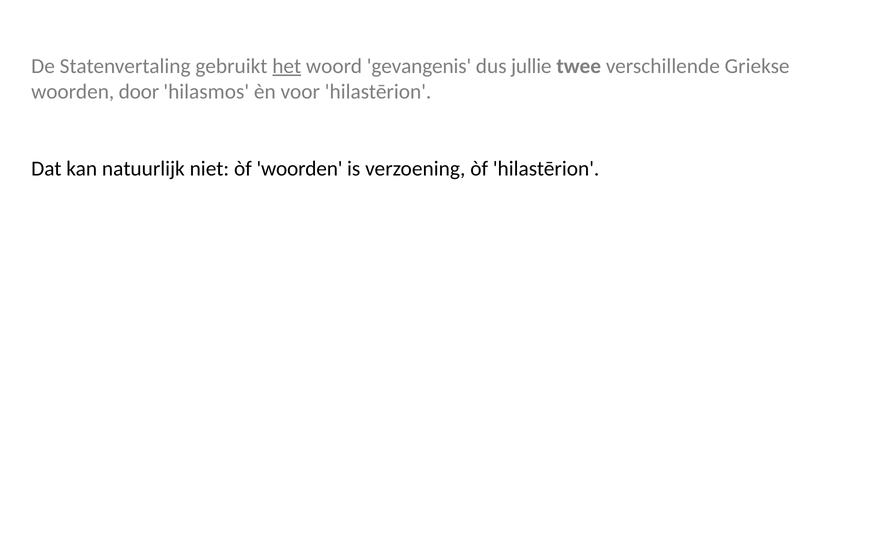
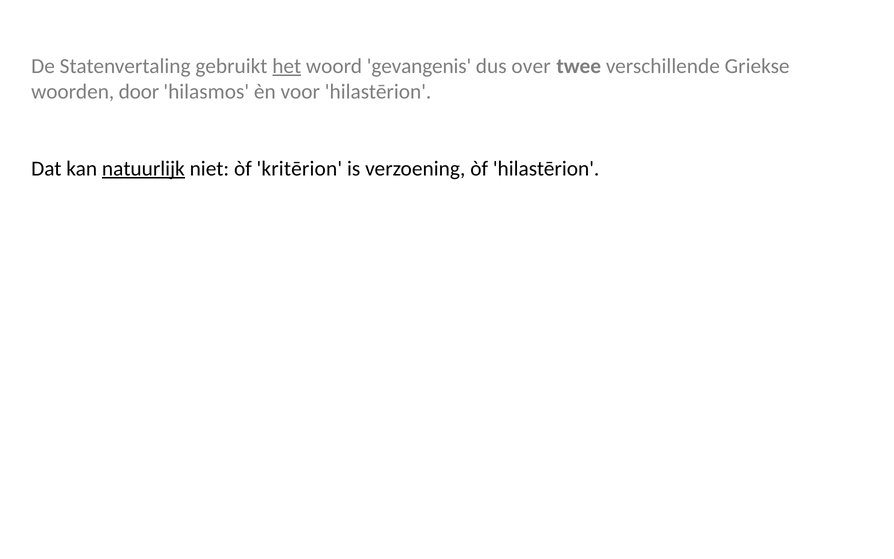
jullie: jullie -> over (531, 66)
natuurlijk underline: none -> present (143, 169)
òf woorden: woorden -> kritērion (299, 169)
